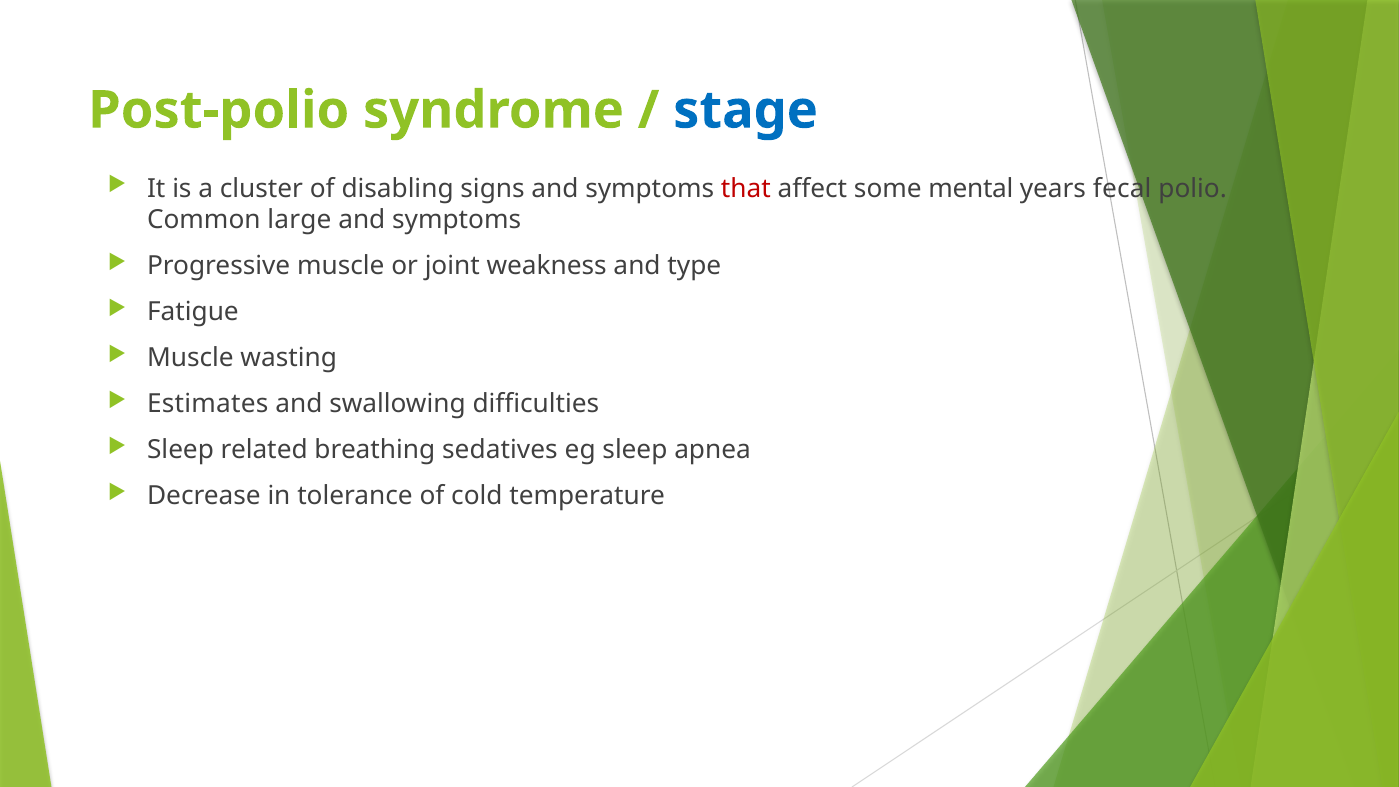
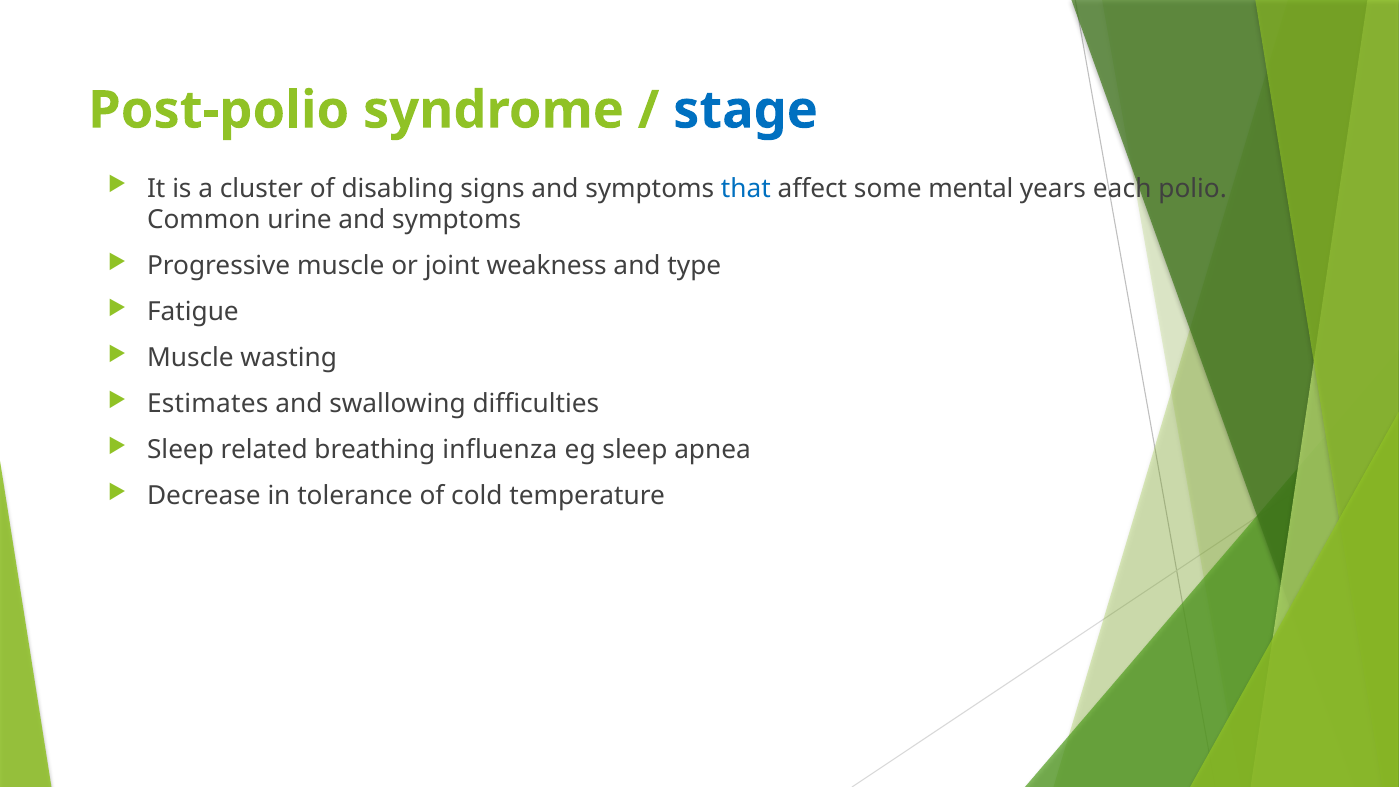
that colour: red -> blue (746, 188)
fecal: fecal -> each (1122, 188)
large: large -> urine (300, 220)
sedatives: sedatives -> influenza (500, 450)
